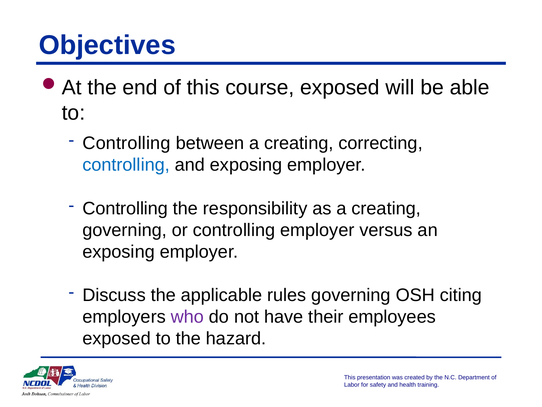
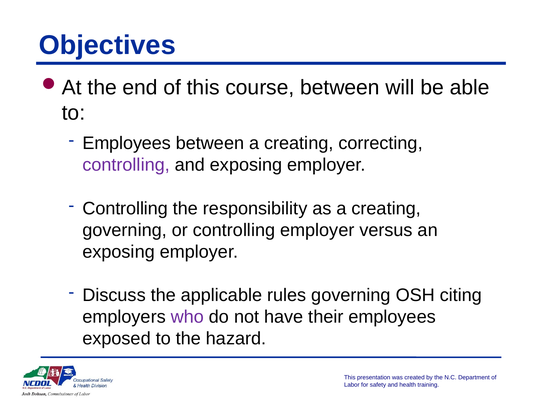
course exposed: exposed -> between (340, 87)
Controlling: Controlling -> Employees (127, 143)
controlling colour: blue -> purple (126, 165)
